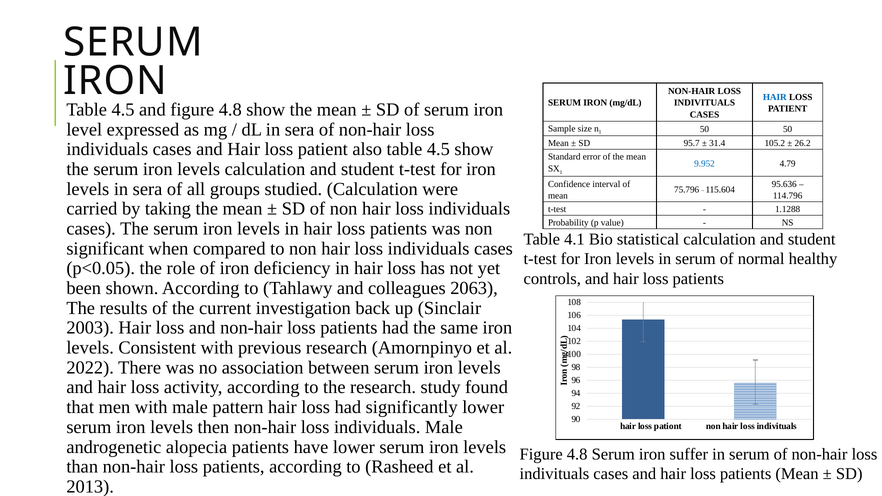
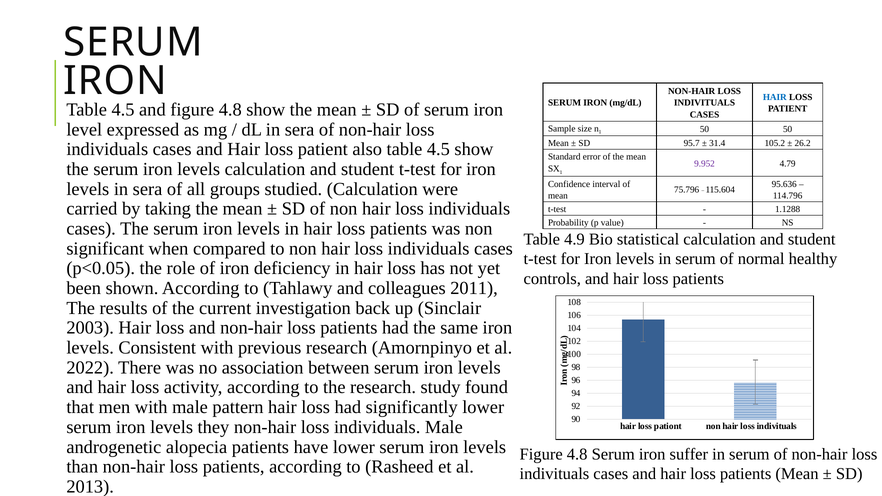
9.952 colour: blue -> purple (705, 164)
4.1: 4.1 -> 4.9 (574, 239)
2063: 2063 -> 2011 (474, 288)
then: then -> they (213, 427)
